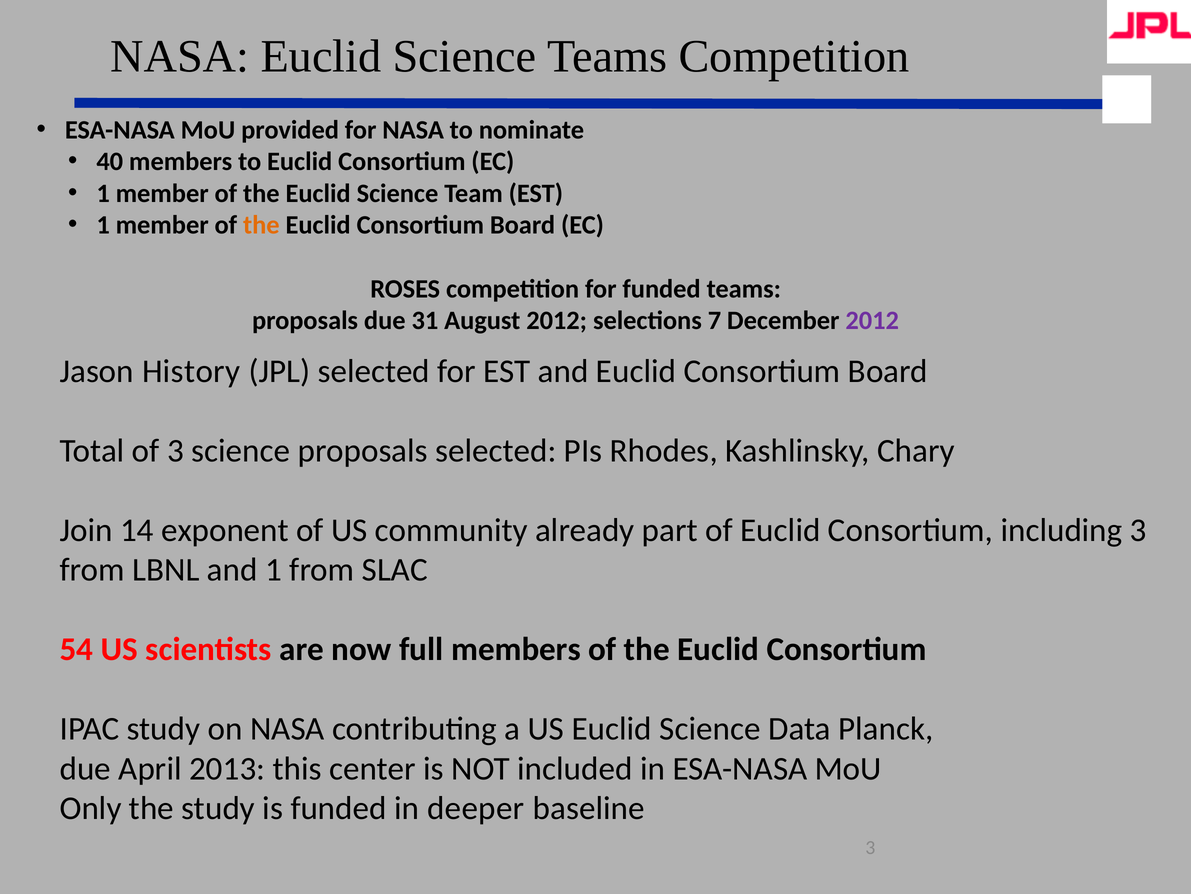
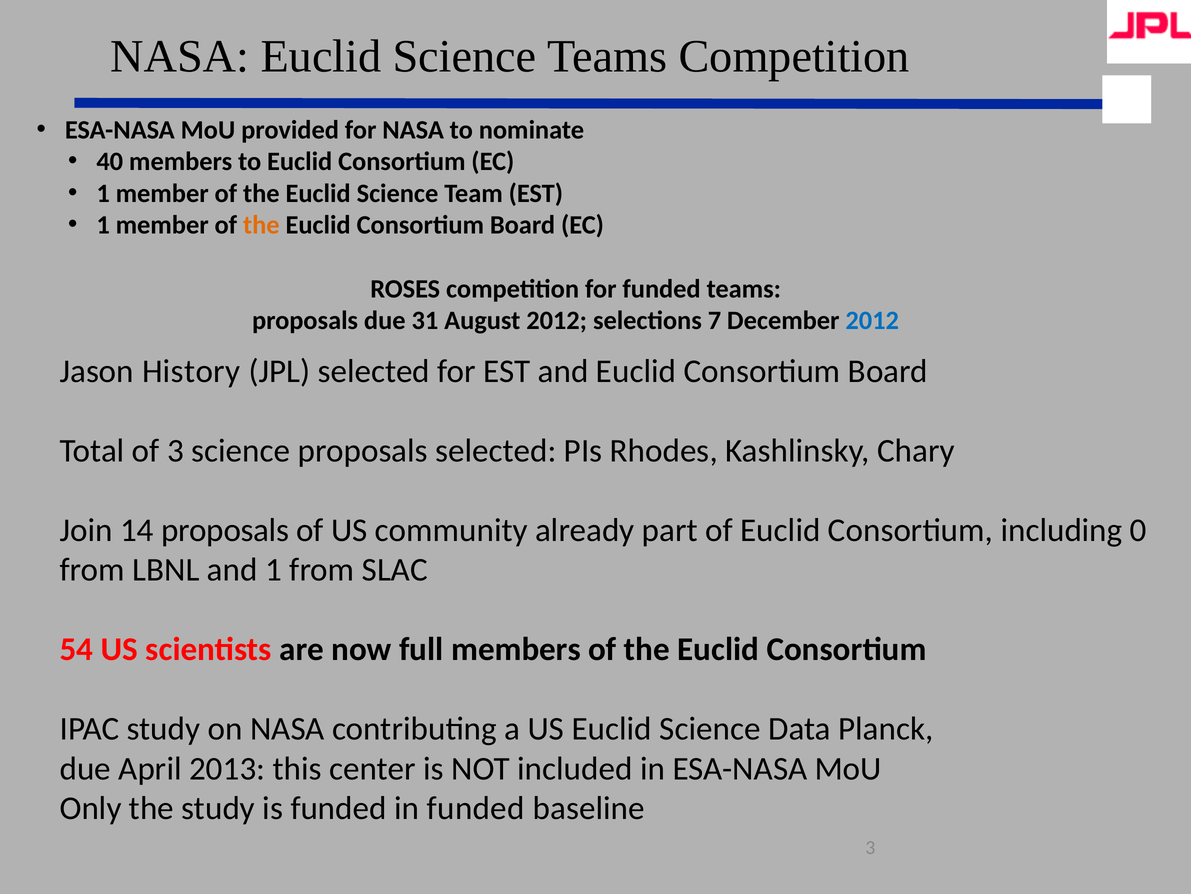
2012 colour: purple -> blue (872, 320)
14 exponent: exponent -> proposals (225, 530)
including 3: 3 -> 0 (1138, 530)
in deeper: deeper -> funded (476, 808)
